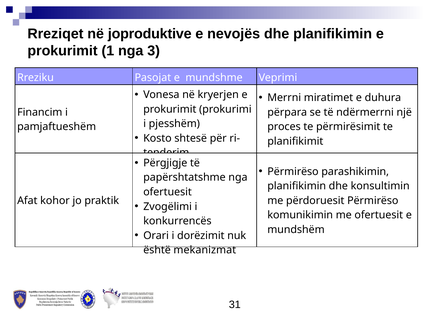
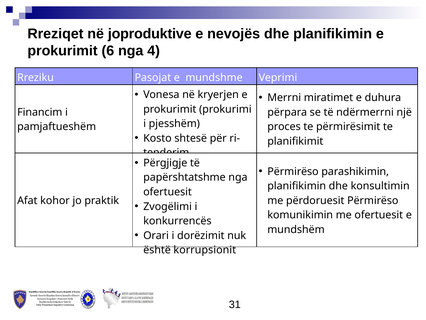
1: 1 -> 6 (108, 51)
3: 3 -> 4 (154, 51)
mekanizmat: mekanizmat -> korrupsionit (205, 250)
